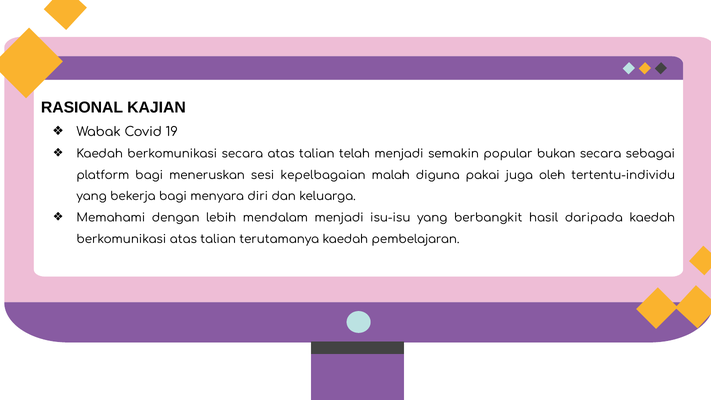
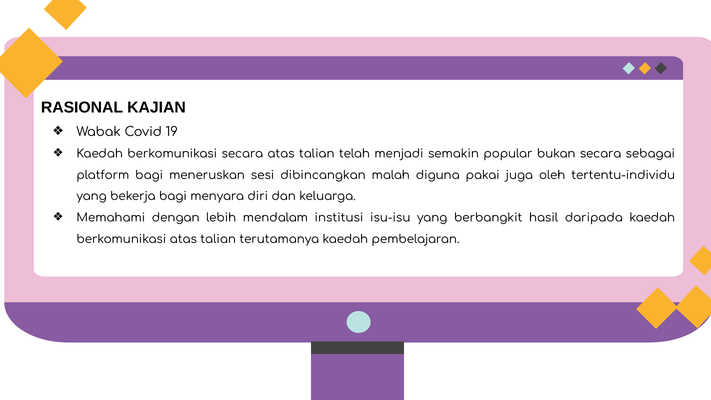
kepelbagaian: kepelbagaian -> dibincangkan (323, 175)
mendalam menjadi: menjadi -> institusi (339, 218)
